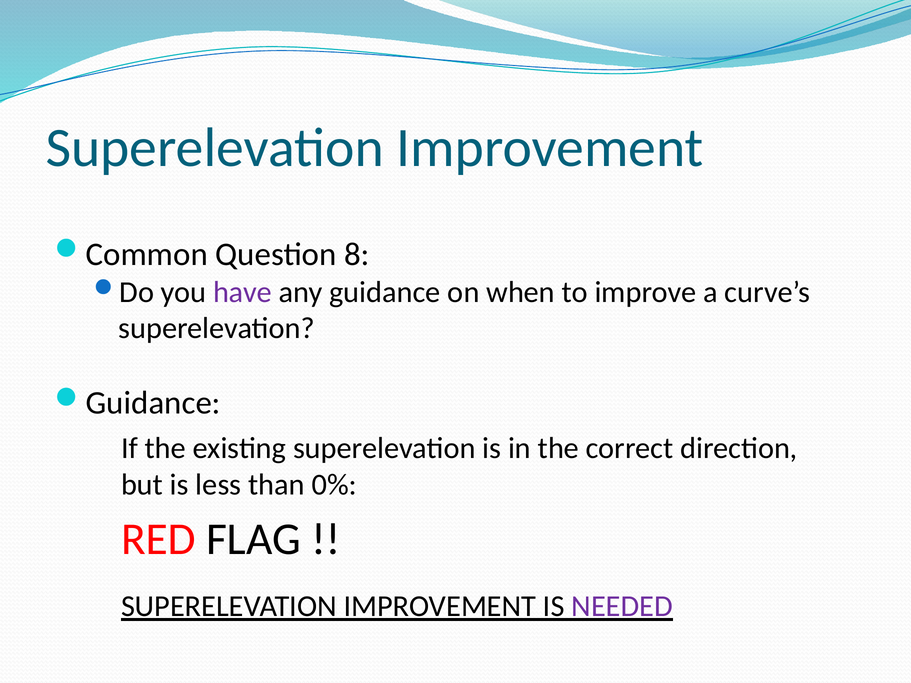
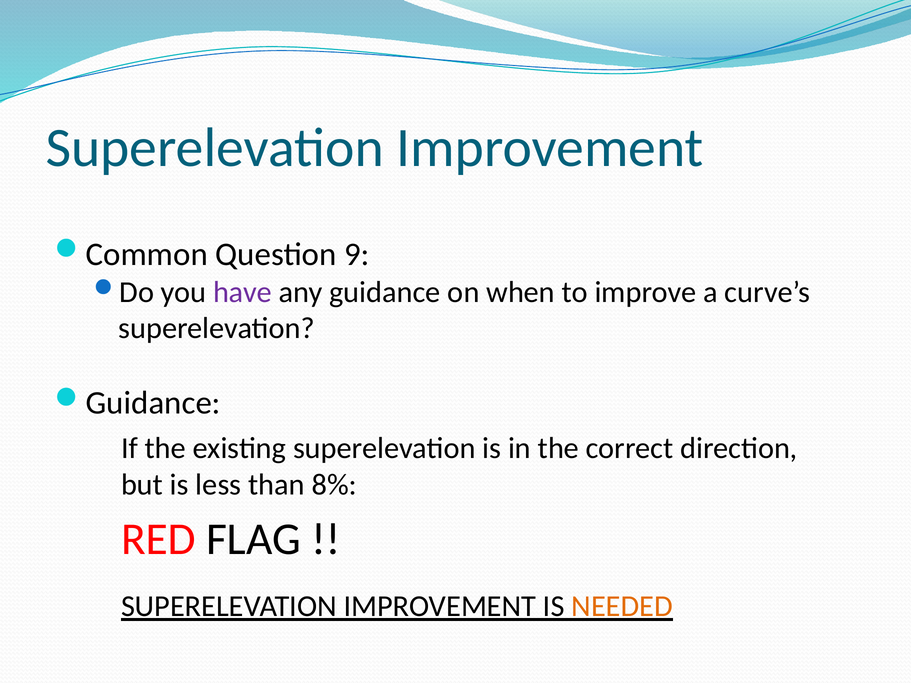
8: 8 -> 9 (357, 254)
0%: 0% -> 8% (334, 485)
NEEDED colour: purple -> orange (622, 607)
